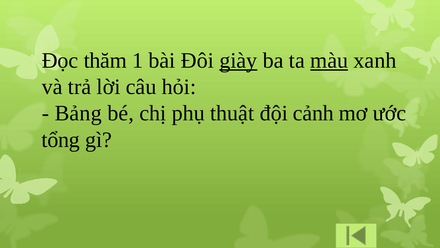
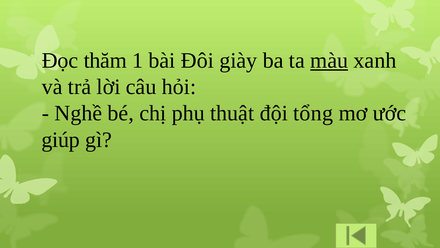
giày underline: present -> none (238, 60)
Bảng: Bảng -> Nghề (78, 113)
cảnh: cảnh -> tổng (313, 113)
tổng: tổng -> giúp (61, 140)
